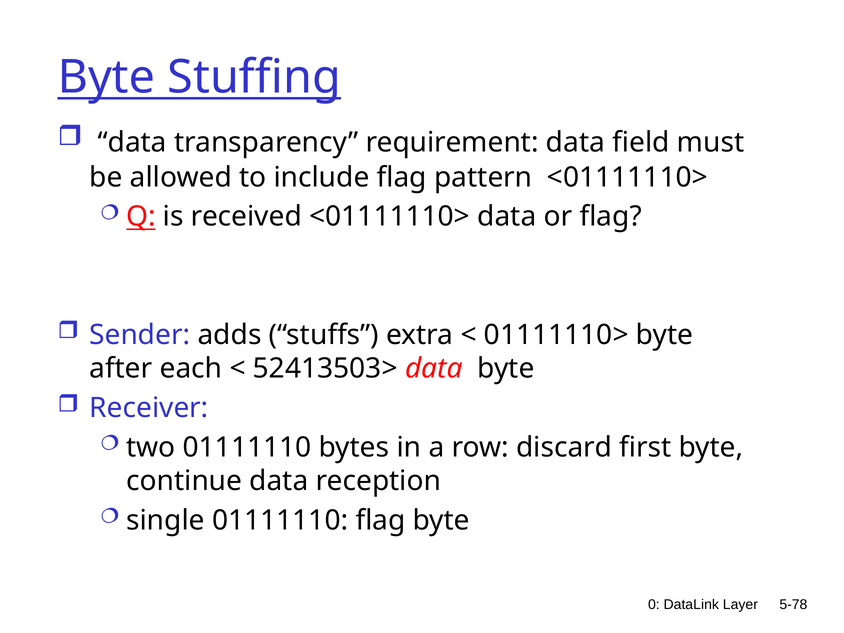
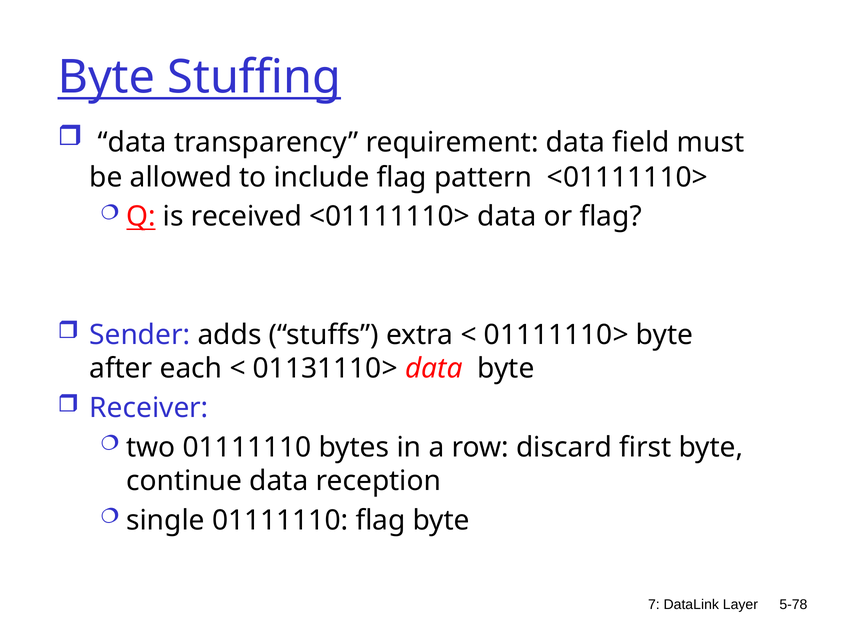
52413503>: 52413503> -> 01131110> (325, 368)
0: 0 -> 7 (654, 604)
